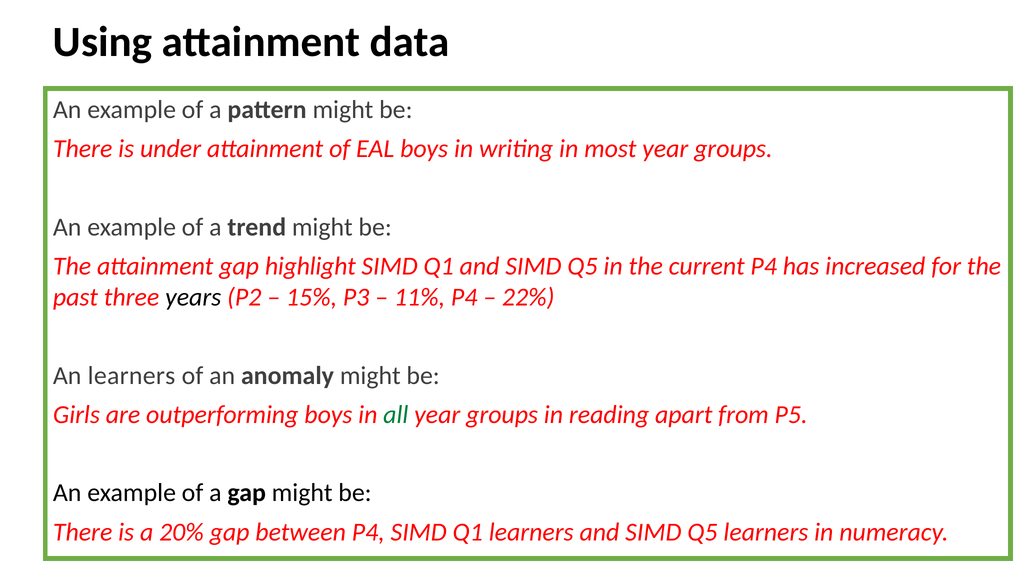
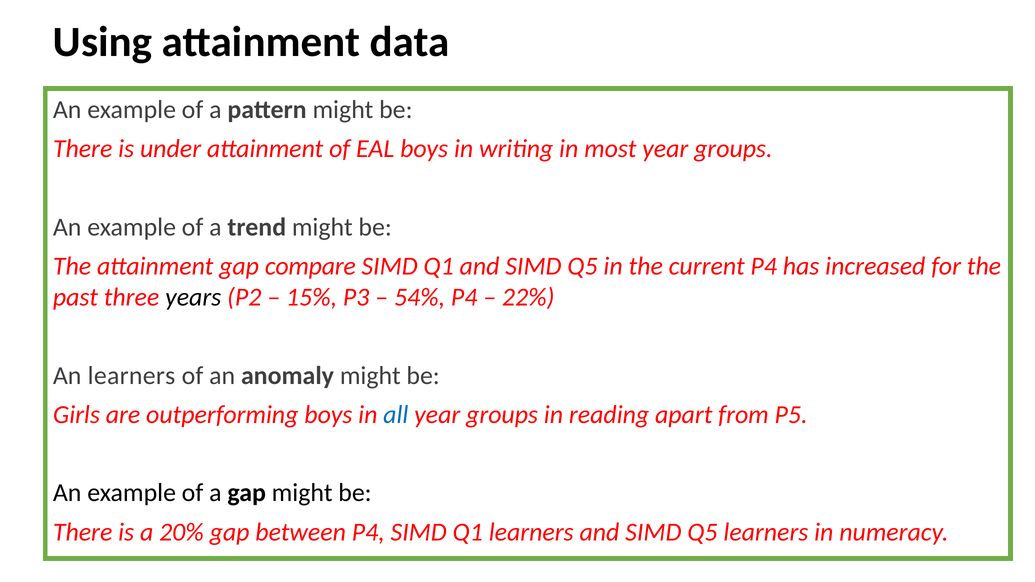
highlight: highlight -> compare (310, 266)
11%: 11% -> 54% (420, 297)
all colour: green -> blue (396, 415)
